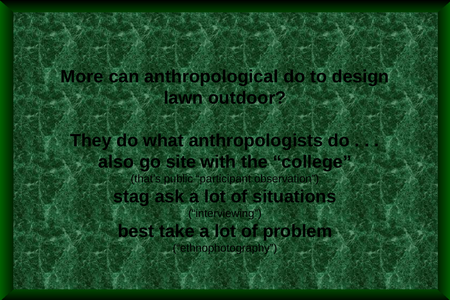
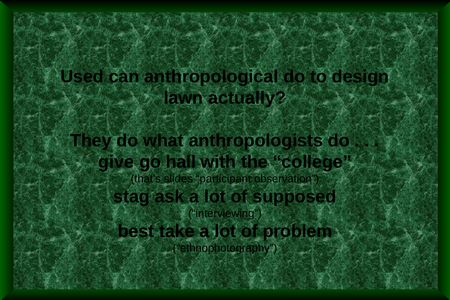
More: More -> Used (82, 77)
outdoor: outdoor -> actually (247, 98)
also: also -> give (116, 162)
site: site -> hall (181, 162)
public: public -> slides (178, 179)
situations: situations -> supposed (294, 197)
